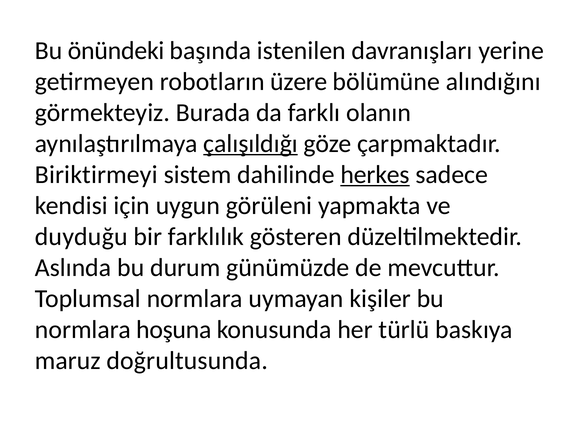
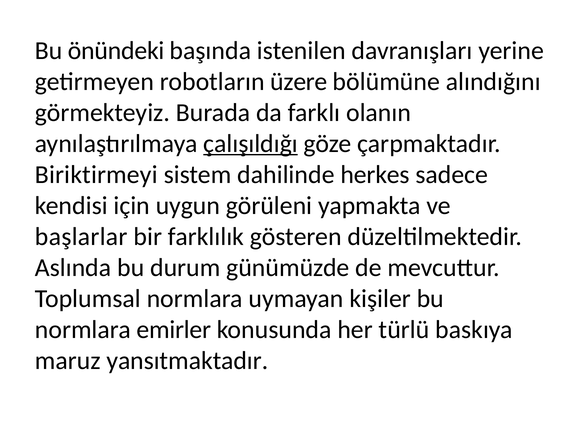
herkes underline: present -> none (375, 174)
duyduğu: duyduğu -> başlarlar (81, 236)
hoşuna: hoşuna -> emirler (174, 329)
doğrultusunda: doğrultusunda -> yansıtmaktadır (187, 360)
